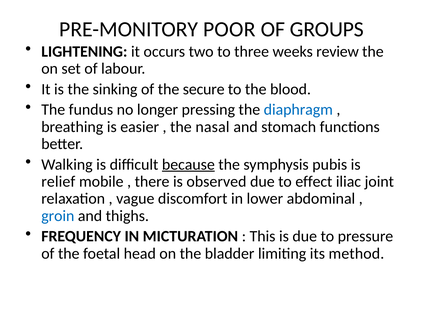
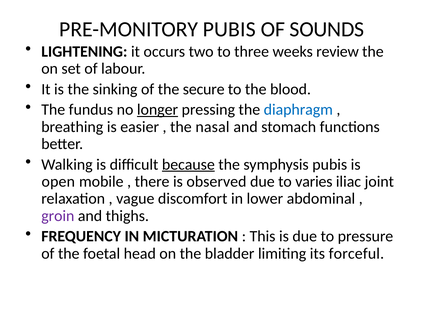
PRE-MONITORY POOR: POOR -> PUBIS (229, 29)
GROUPS: GROUPS -> SOUNDS (327, 29)
longer underline: none -> present (158, 110)
relief: relief -> open (58, 182)
effect: effect -> varies (314, 182)
groin colour: blue -> purple (58, 216)
method: method -> forceful (356, 254)
